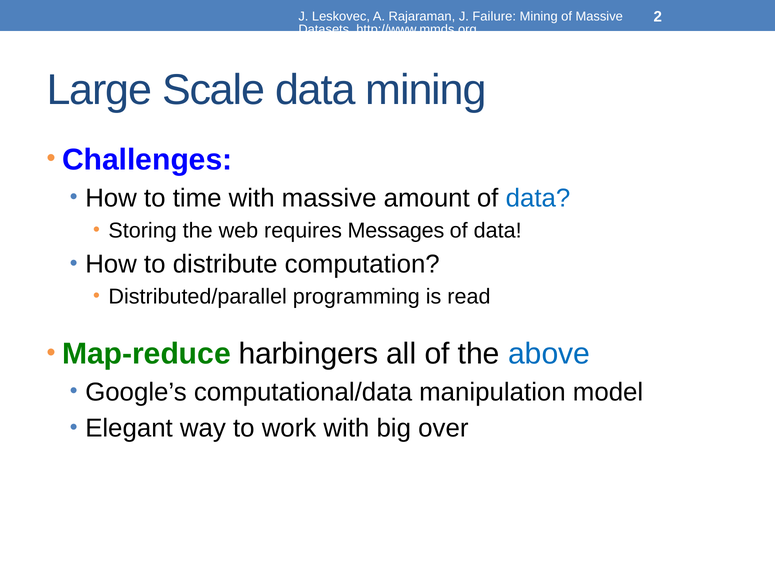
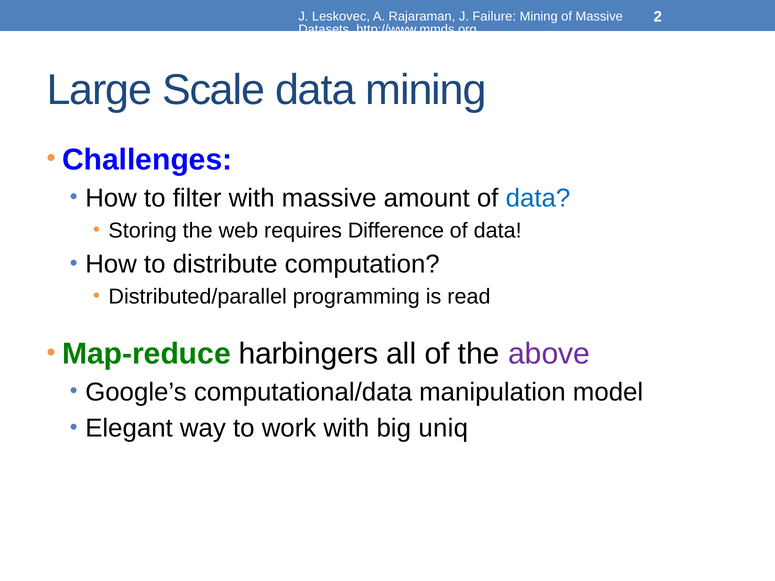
time: time -> filter (197, 198)
Messages: Messages -> Difference (396, 231)
above colour: blue -> purple (549, 354)
over: over -> uniq (443, 429)
